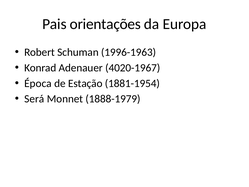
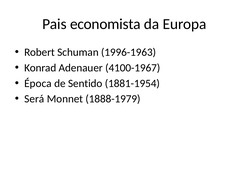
orientações: orientações -> economista (105, 24)
4020-1967: 4020-1967 -> 4100-1967 (133, 68)
Estação: Estação -> Sentido (85, 83)
